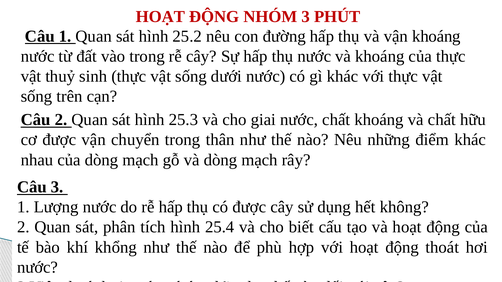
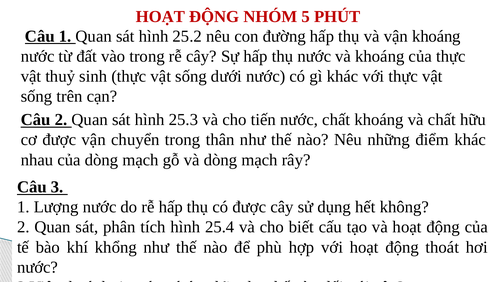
NHÓM 3: 3 -> 5 (306, 17)
giai: giai -> tiến (263, 120)
